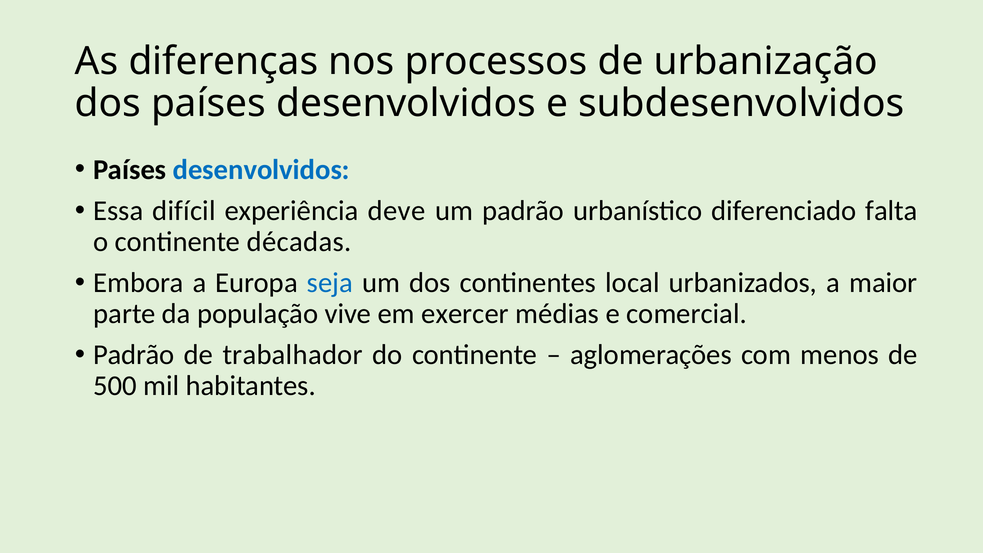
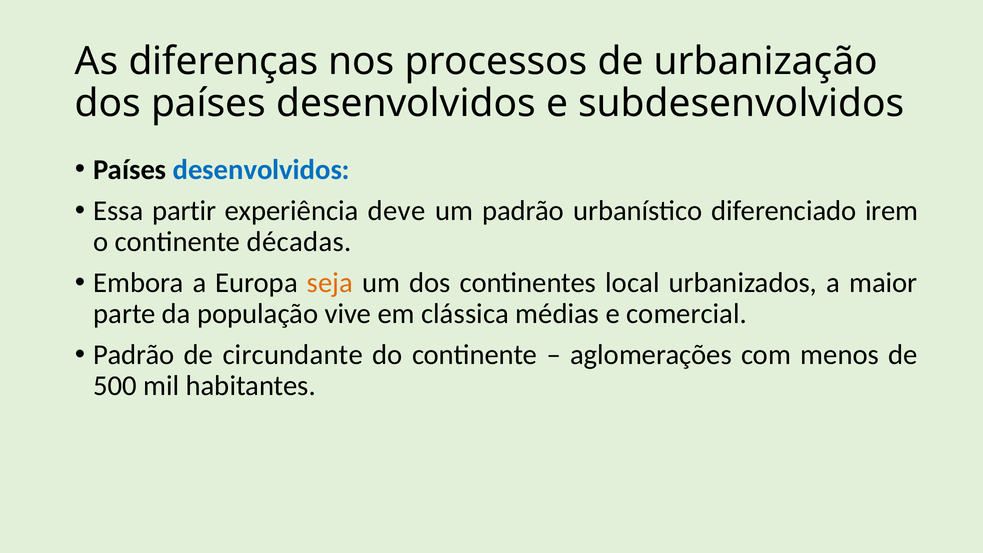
difícil: difícil -> partir (184, 211)
falta: falta -> irem (892, 211)
seja colour: blue -> orange (330, 283)
exercer: exercer -> clássica (465, 314)
trabalhador: trabalhador -> circundante (293, 355)
